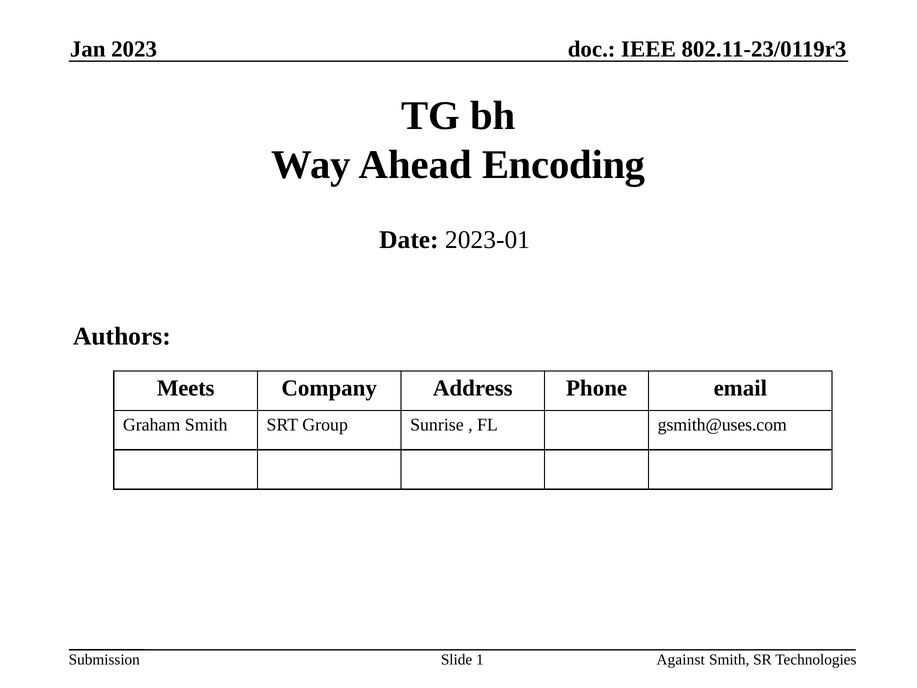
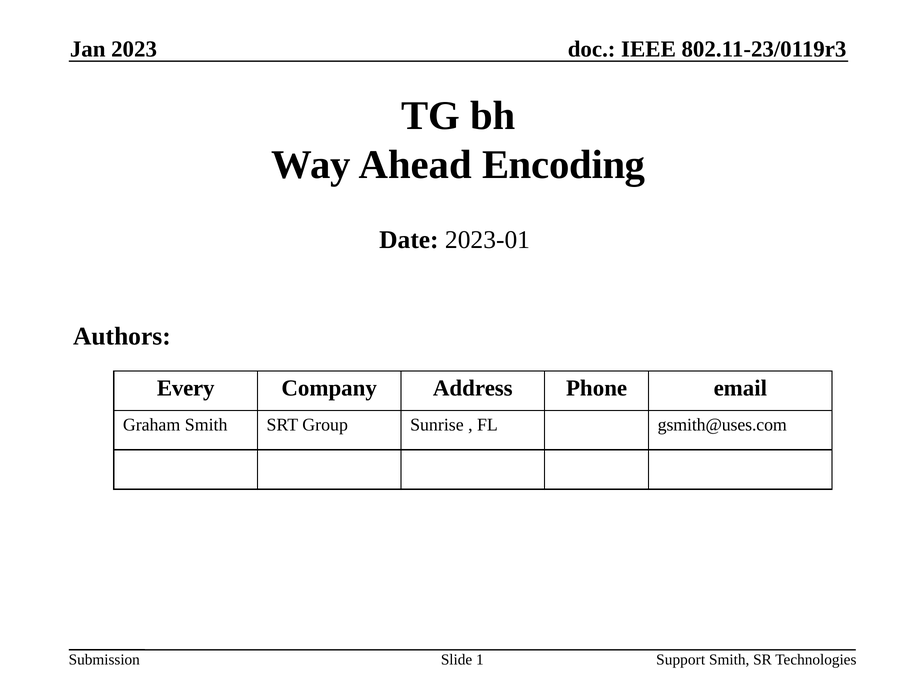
Meets: Meets -> Every (186, 388)
Against: Against -> Support (681, 660)
